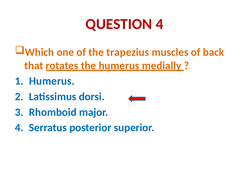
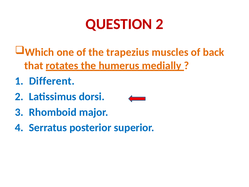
QUESTION 4: 4 -> 2 (159, 24)
1 Humerus: Humerus -> Different (52, 81)
